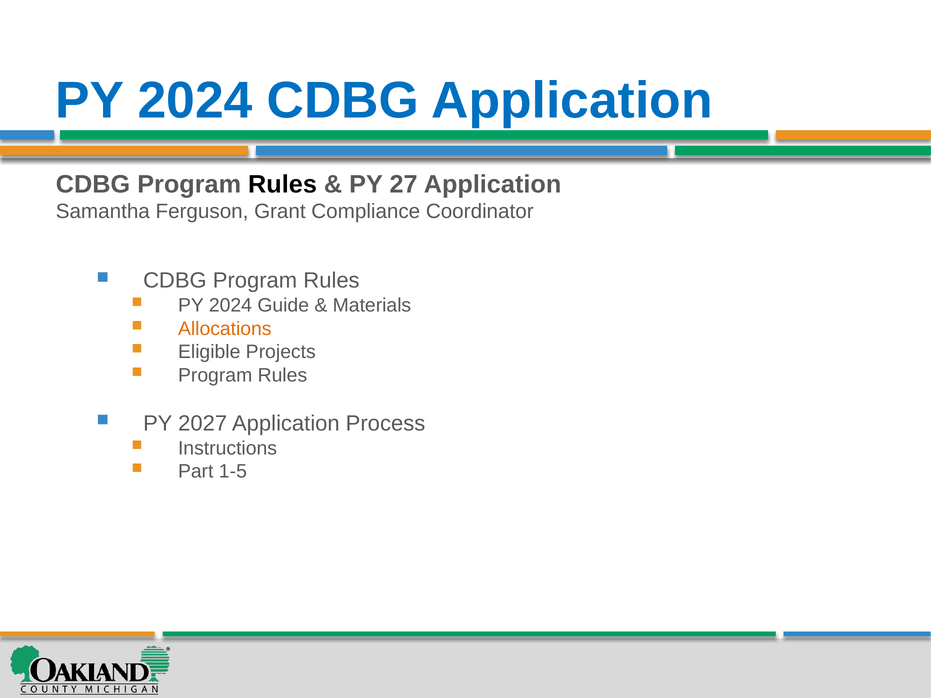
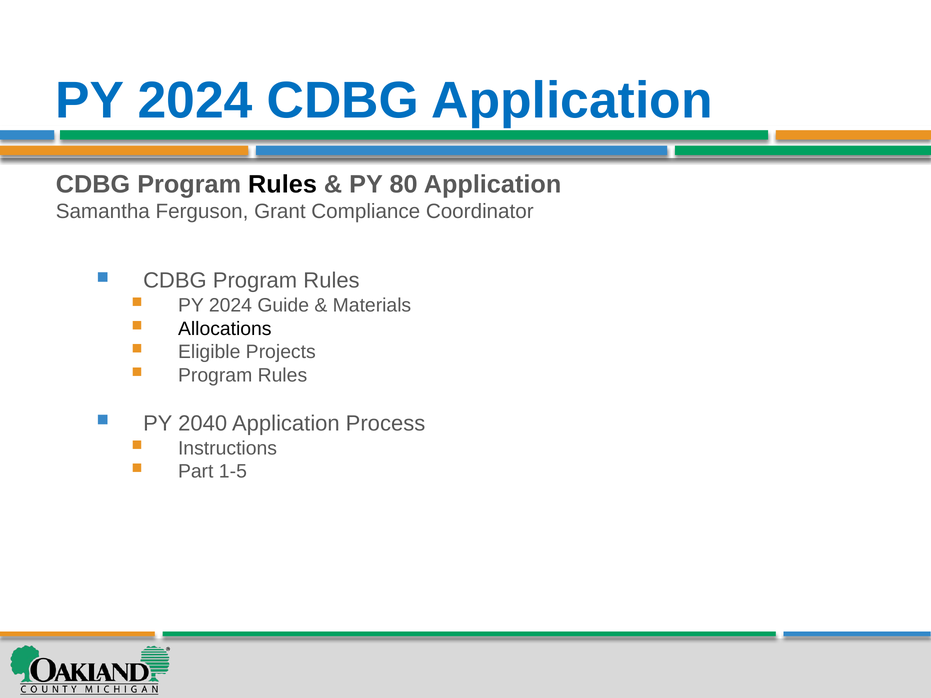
27: 27 -> 80 (404, 185)
Allocations colour: orange -> black (225, 329)
2027: 2027 -> 2040 (203, 424)
